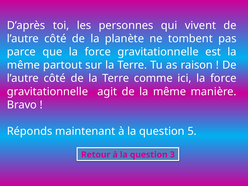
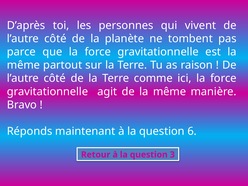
5: 5 -> 6 (192, 131)
